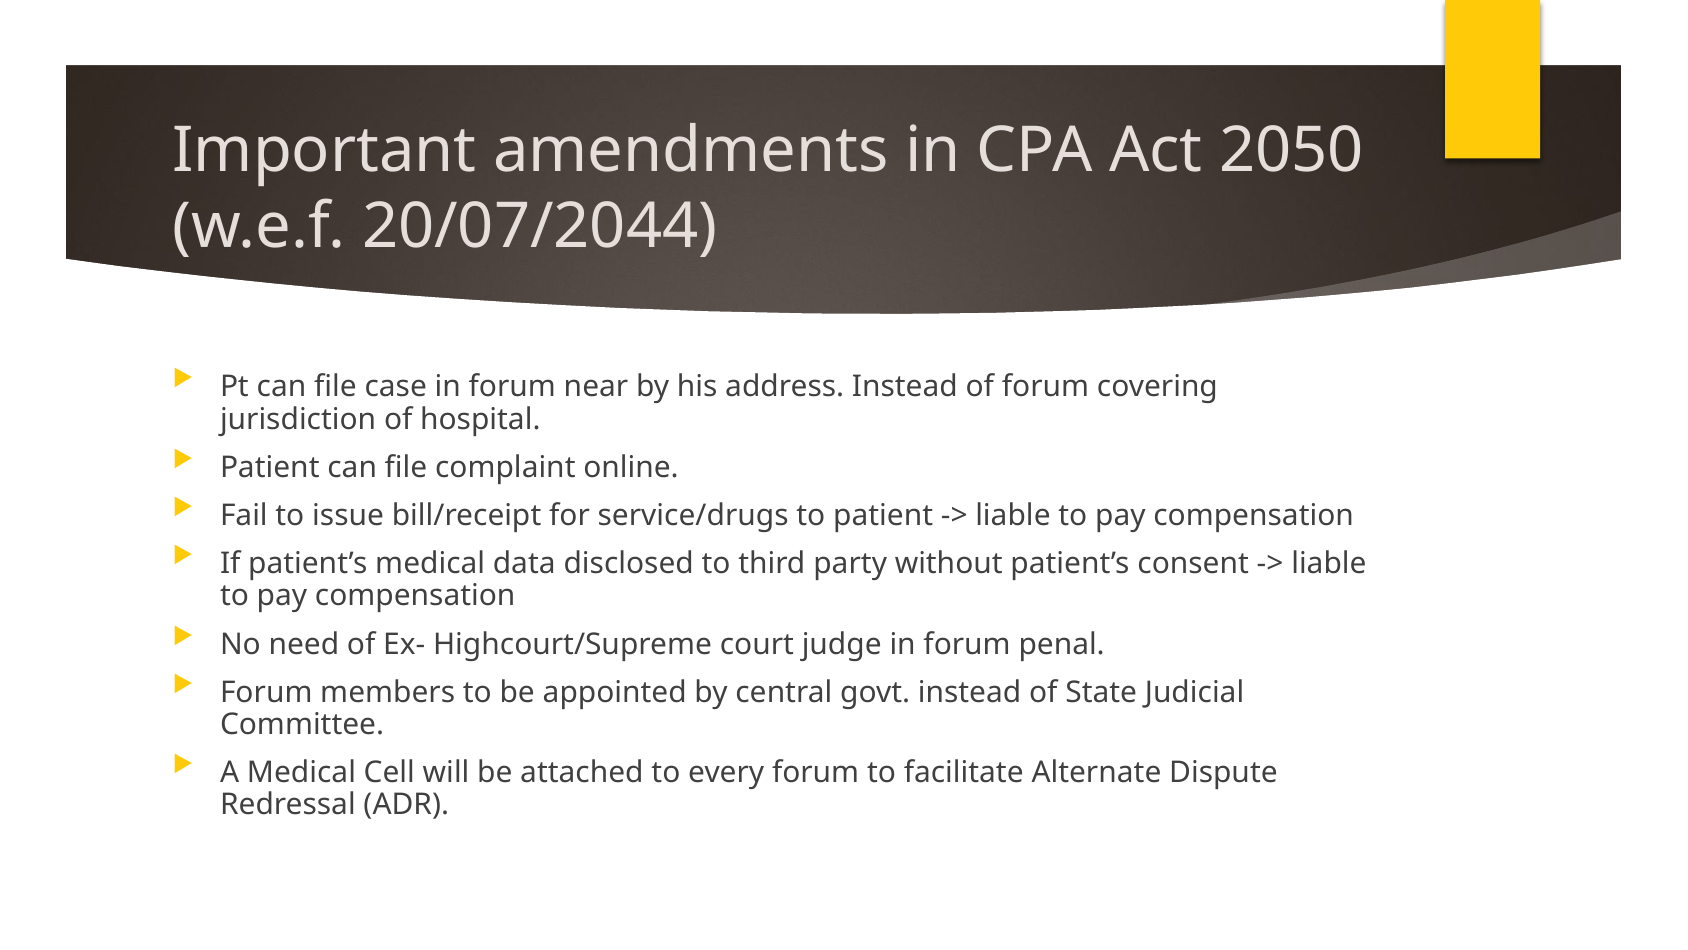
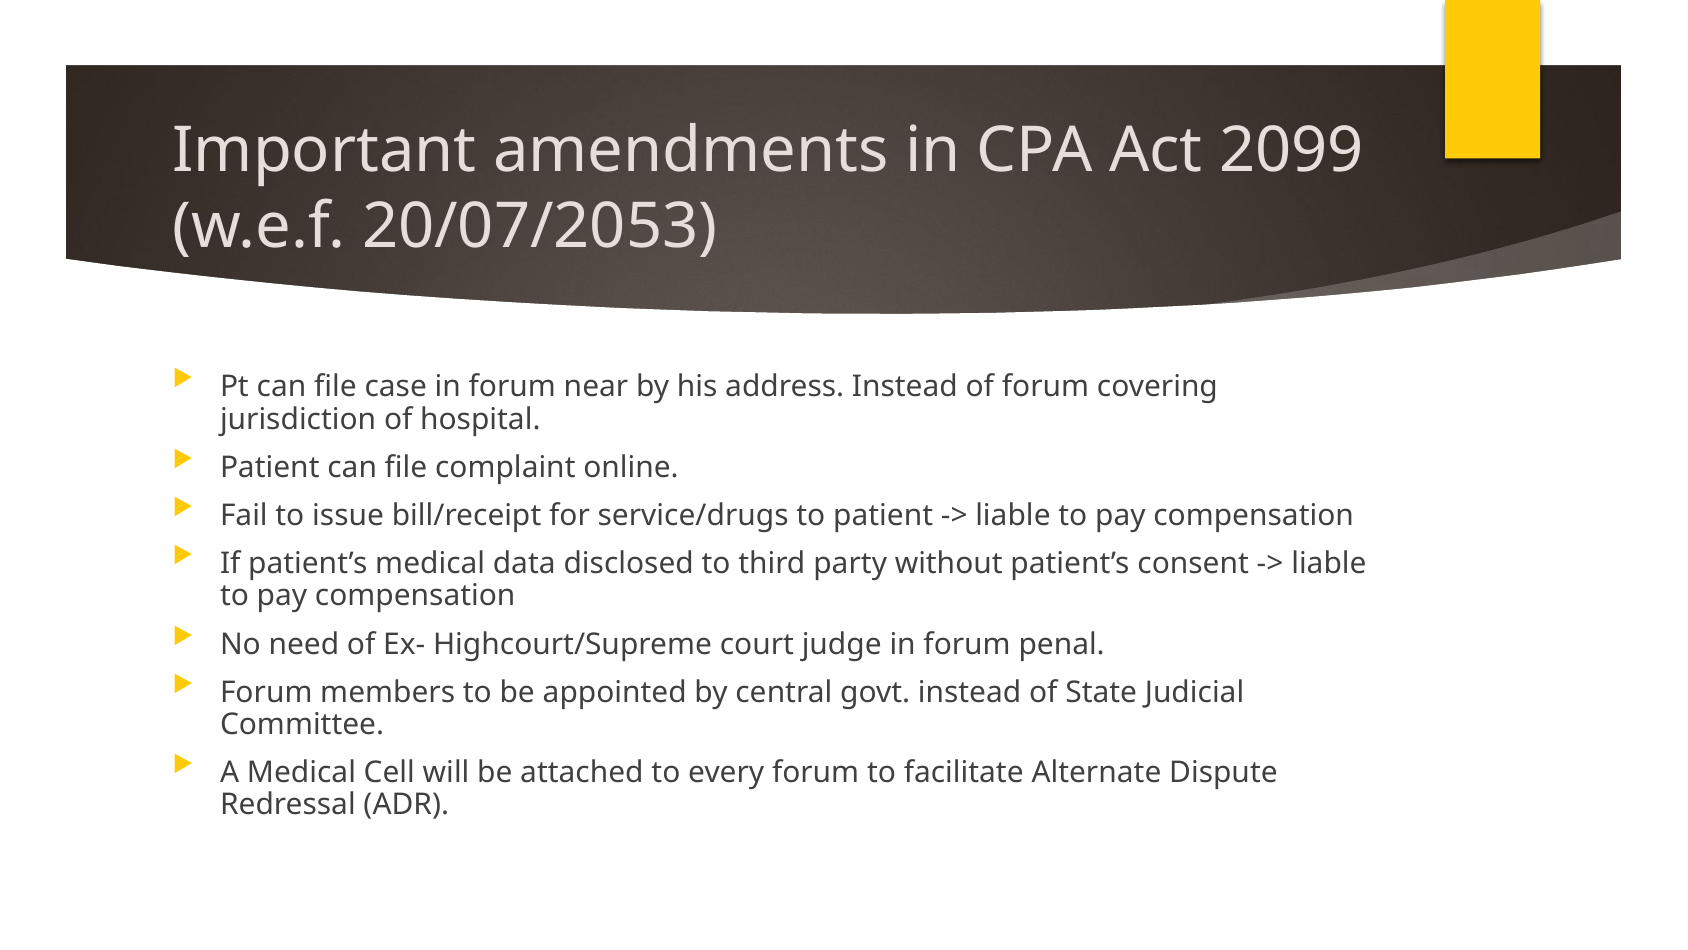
2050: 2050 -> 2099 (1291, 150)
20/07/2044: 20/07/2044 -> 20/07/2053 (540, 226)
